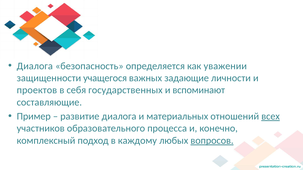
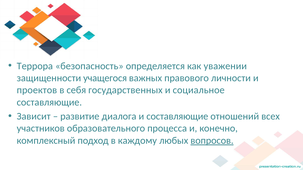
Диалога: Диалога -> Террора (35, 66)
задающие: задающие -> правового (187, 78)
вспоминают: вспоминают -> социальное (199, 90)
Пример: Пример -> Зависит (34, 117)
и материальных: материальных -> составляющие (177, 117)
всех underline: present -> none (271, 117)
